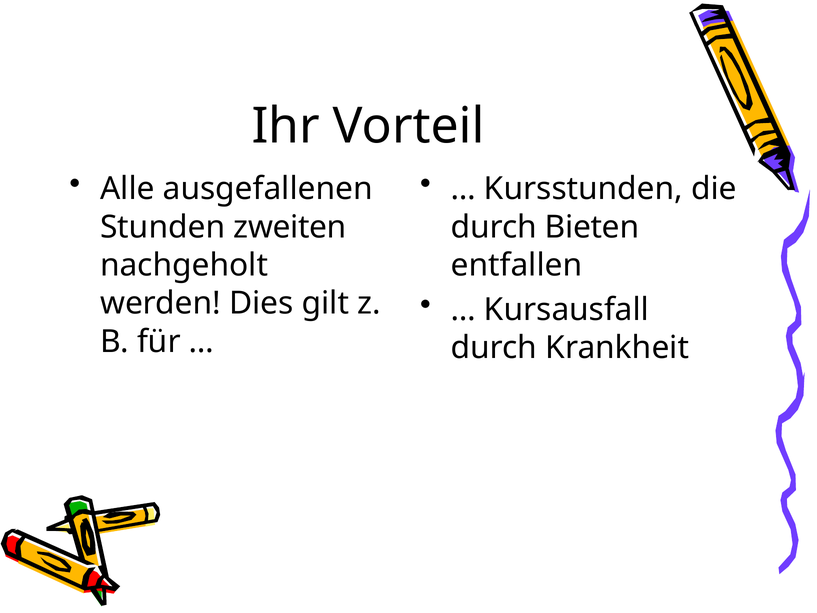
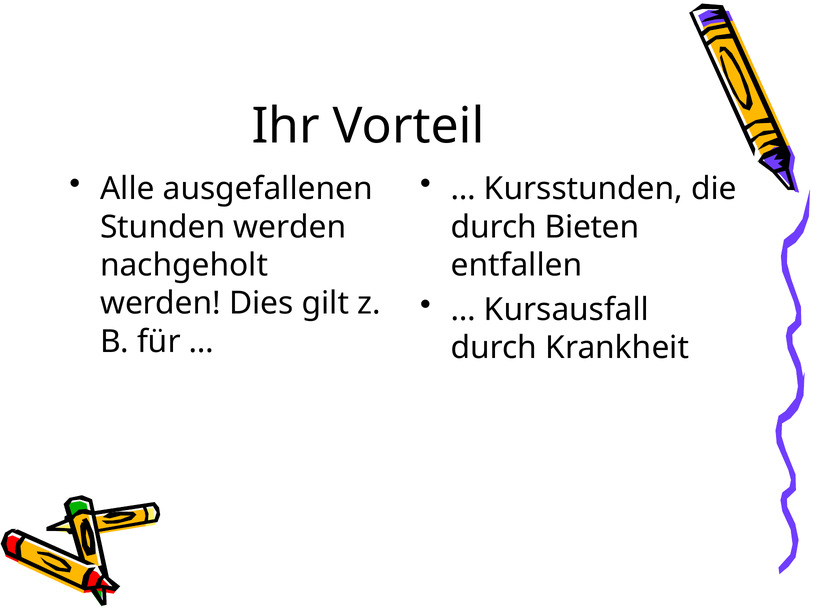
Stunden zweiten: zweiten -> werden (290, 227)
